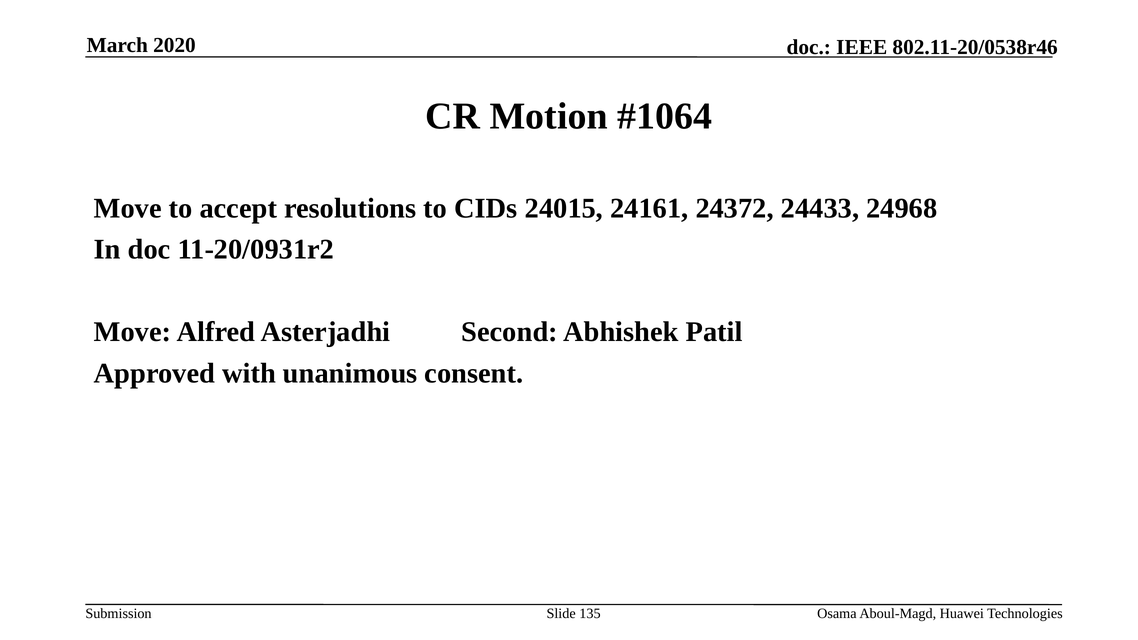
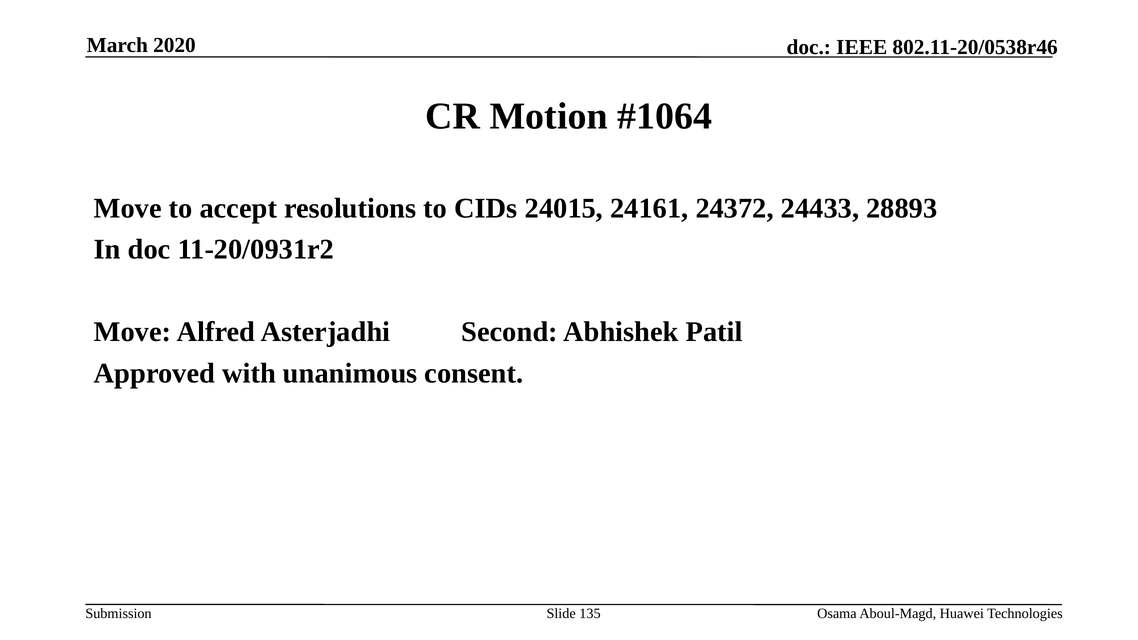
24968: 24968 -> 28893 (902, 208)
